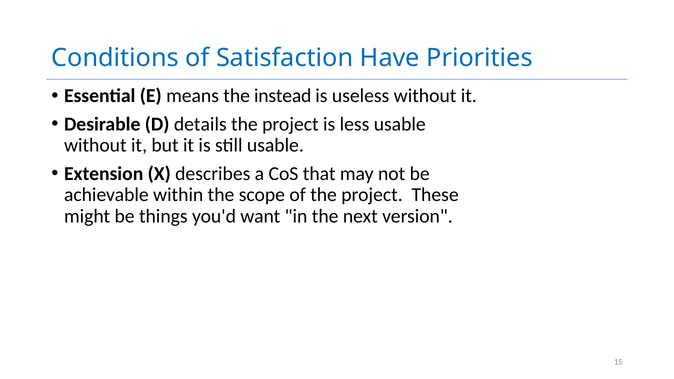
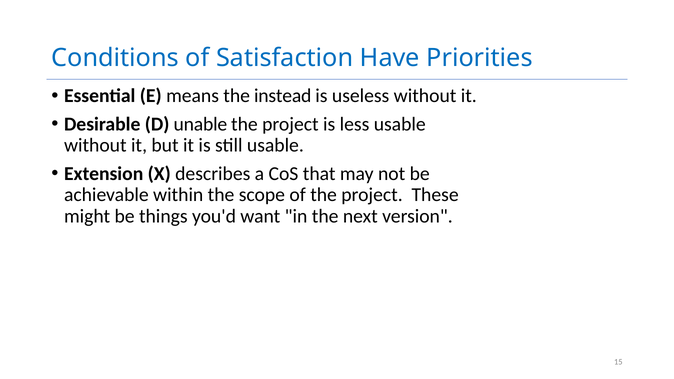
details: details -> unable (200, 124)
